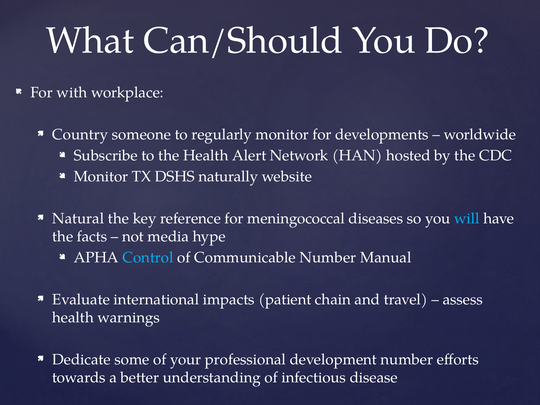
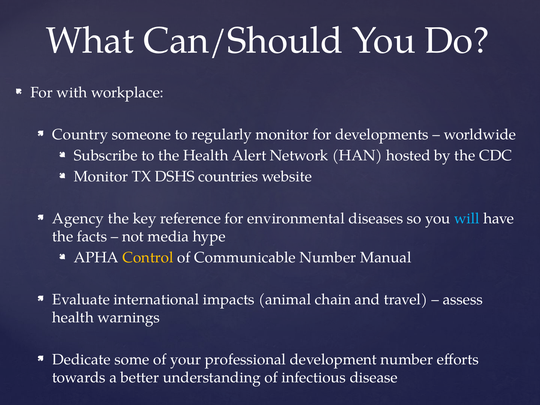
naturally: naturally -> countries (228, 177)
Natural: Natural -> Agency (78, 219)
meningococcal: meningococcal -> environmental (296, 219)
Control colour: light blue -> yellow (148, 258)
patient: patient -> animal (285, 300)
